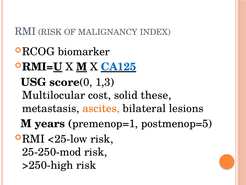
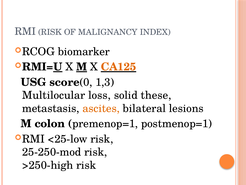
CA125 colour: blue -> orange (119, 67)
cost: cost -> loss (99, 95)
years: years -> colon (50, 123)
postmenop=5: postmenop=5 -> postmenop=1 (177, 123)
